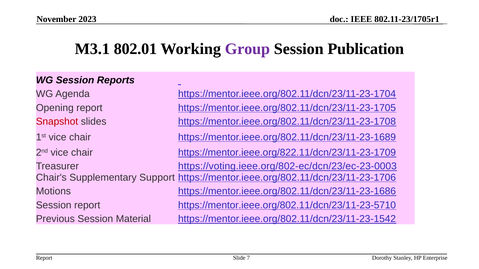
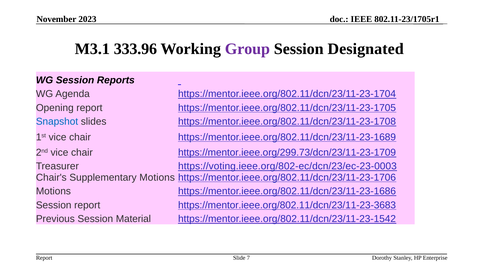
802.01: 802.01 -> 333.96 (135, 49)
Publication: Publication -> Designated (366, 49)
Snapshot colour: red -> blue (57, 122)
https://mentor.ieee.org/822.11/dcn/23/11-23-1709: https://mentor.ieee.org/822.11/dcn/23/11-23-1709 -> https://mentor.ieee.org/299.73/dcn/23/11-23-1709 (287, 153)
Supplementary Support: Support -> Motions (157, 178)
https://mentor.ieee.org/802.11/dcn/23/11-23-5710: https://mentor.ieee.org/802.11/dcn/23/11-23-5710 -> https://mentor.ieee.org/802.11/dcn/23/11-23-3683 (287, 205)
